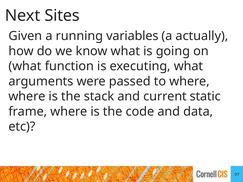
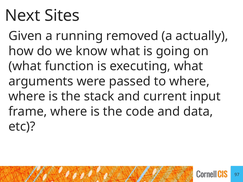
variables: variables -> removed (132, 36)
static: static -> input (205, 97)
